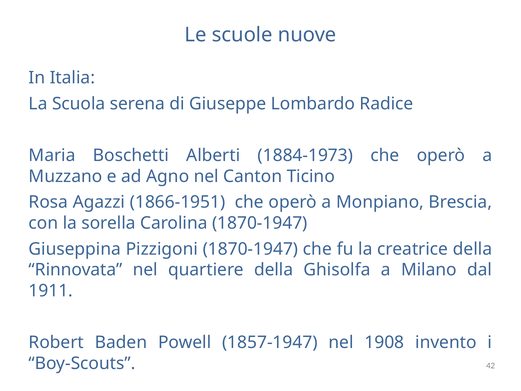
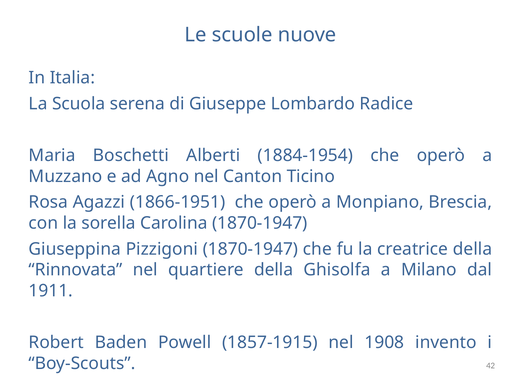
1884-1973: 1884-1973 -> 1884-1954 (305, 155)
1857-1947: 1857-1947 -> 1857-1915 (270, 342)
